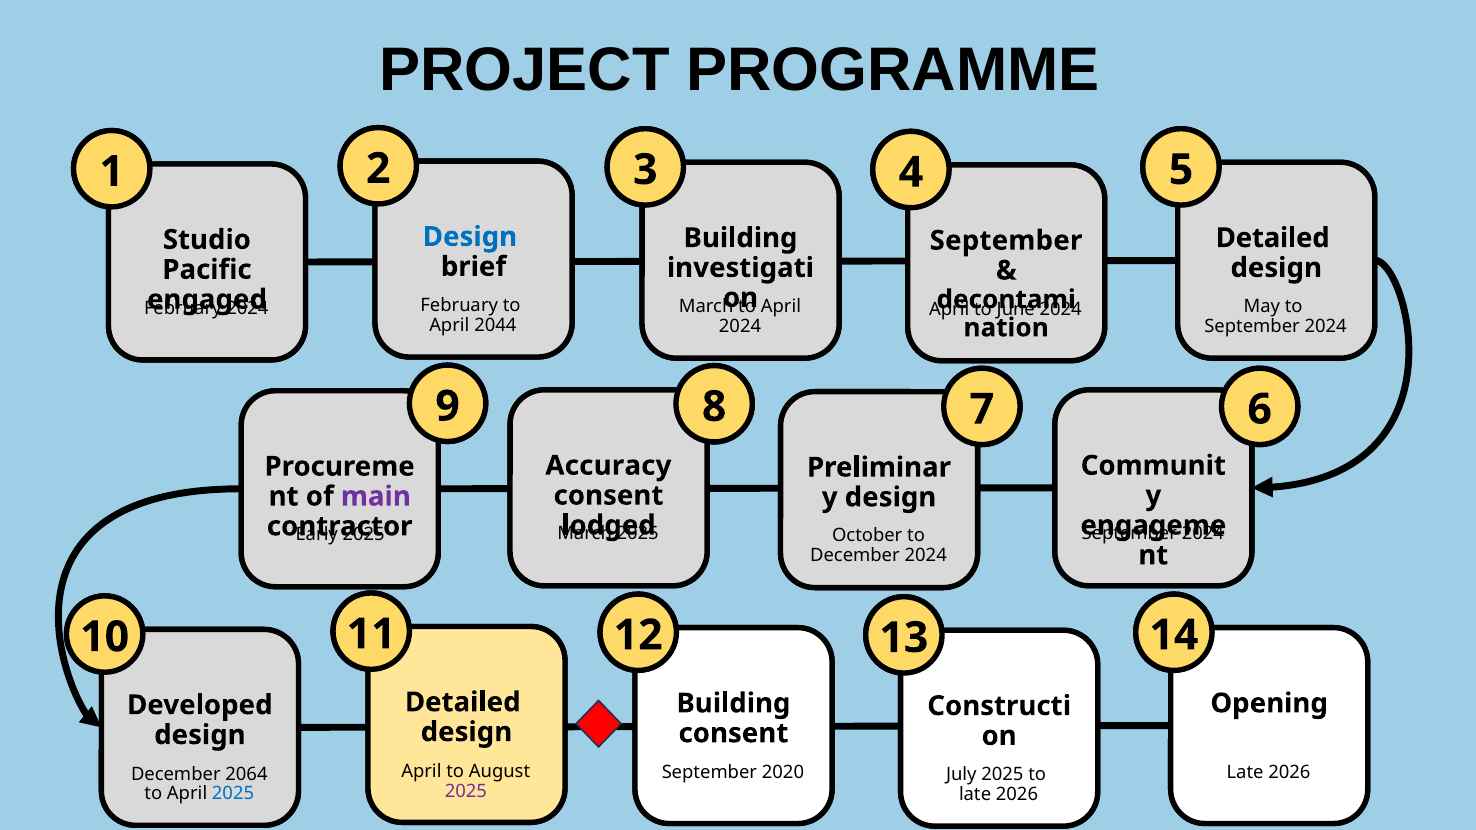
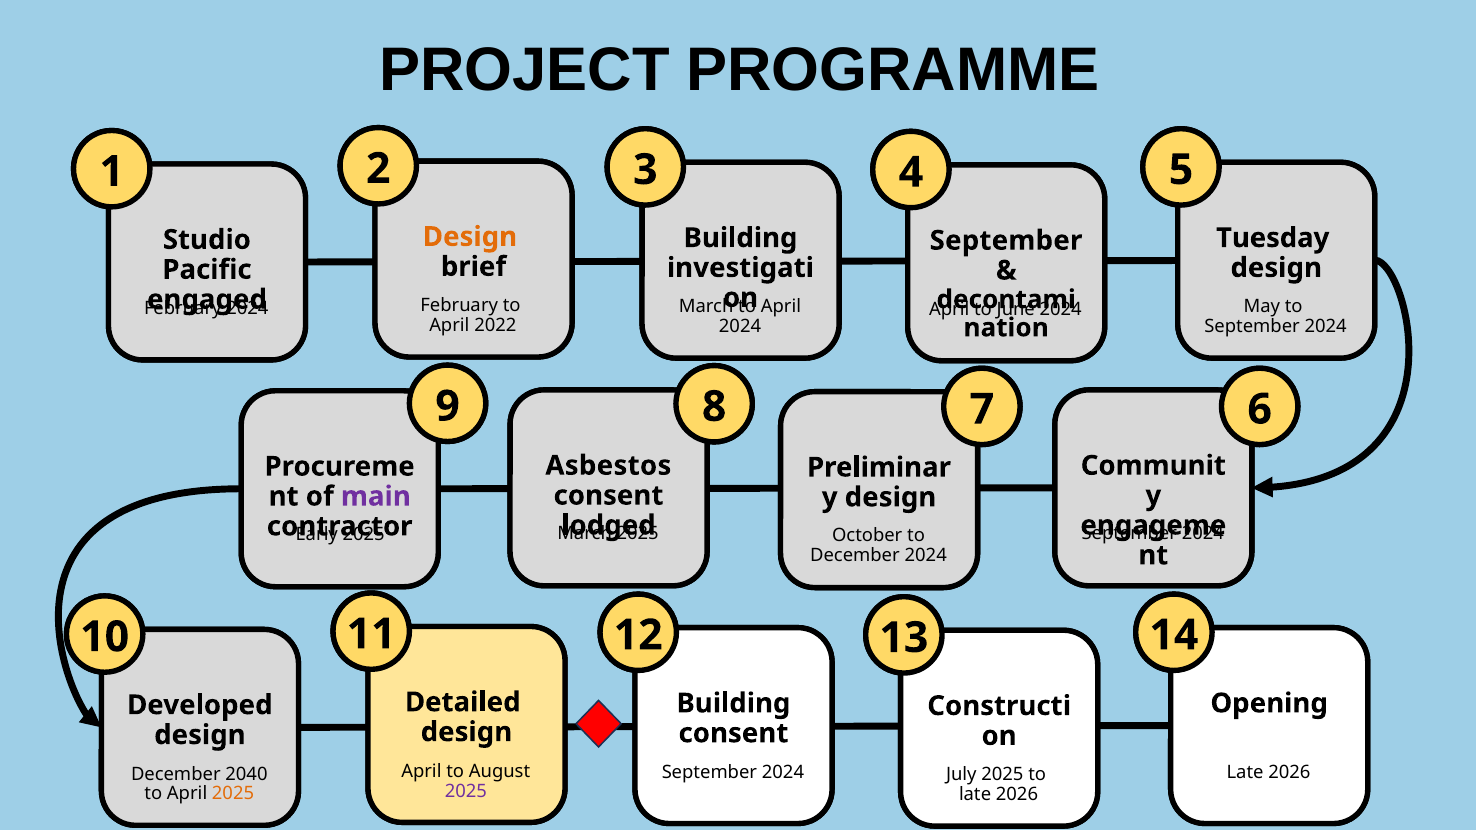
Design colour: blue -> orange (470, 237)
Detailed: Detailed -> Tuesday (1273, 238)
2044: 2044 -> 2022 (495, 326)
Accuracy: Accuracy -> Asbestos (608, 466)
2020: 2020 -> 2024 (783, 772)
2064: 2064 -> 2040 (246, 774)
2025 colour: blue -> orange (233, 794)
